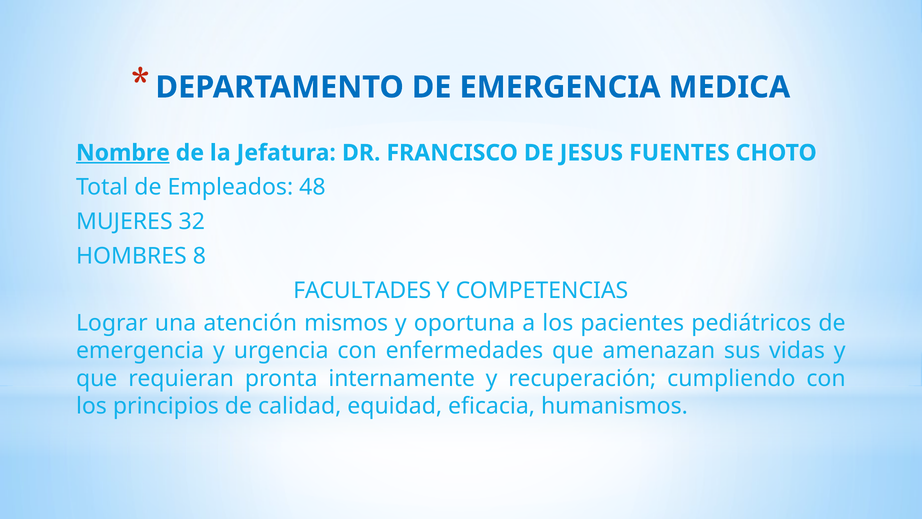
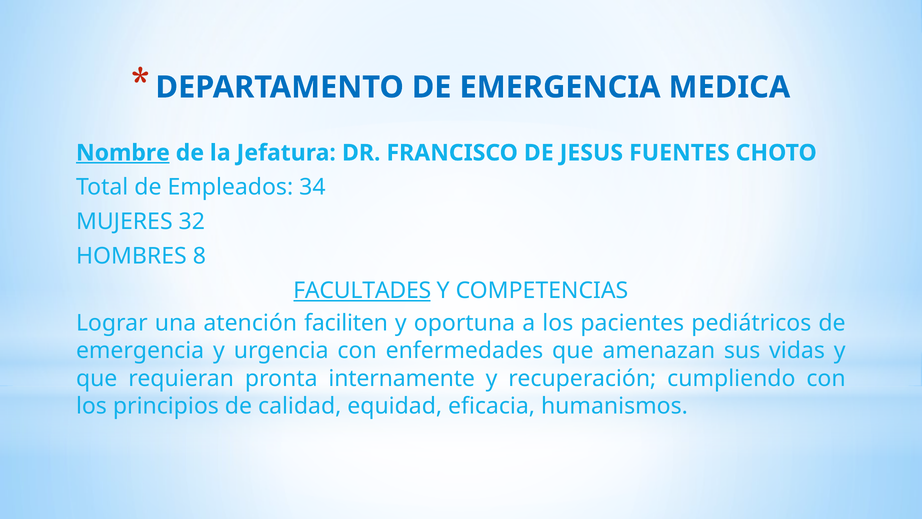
48: 48 -> 34 (312, 187)
FACULTADES underline: none -> present (362, 291)
mismos: mismos -> faciliten (346, 323)
